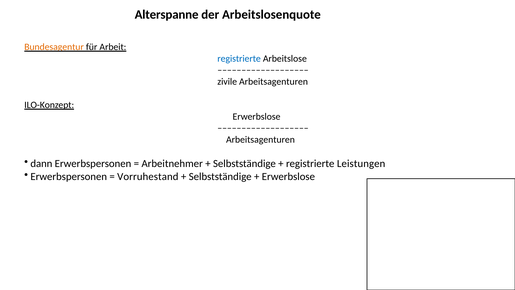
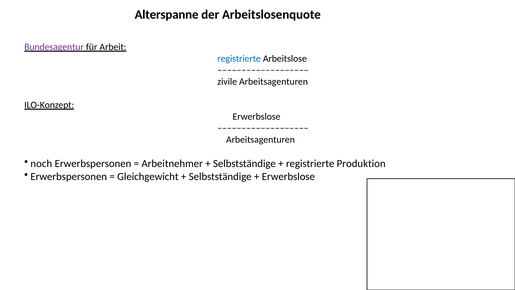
Bundesagentur colour: orange -> purple (54, 47)
dann: dann -> noch (41, 163)
Leistungen: Leistungen -> Produktion (361, 163)
Vorruhestand: Vorruhestand -> Gleichgewicht (148, 176)
